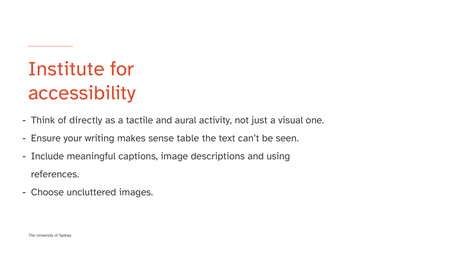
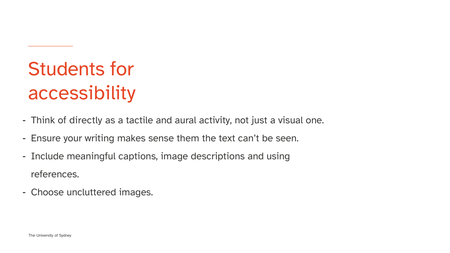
Institute: Institute -> Students (66, 69)
table: table -> them (188, 138)
